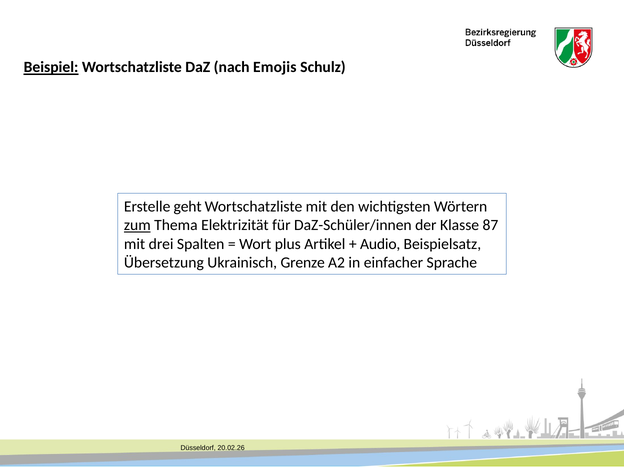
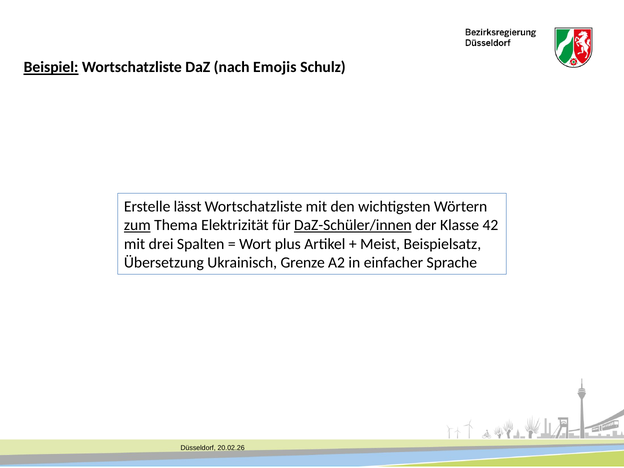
geht: geht -> lässt (188, 207)
DaZ-Schüler/innen underline: none -> present (353, 225)
87: 87 -> 42 (490, 225)
Audio: Audio -> Meist (380, 244)
